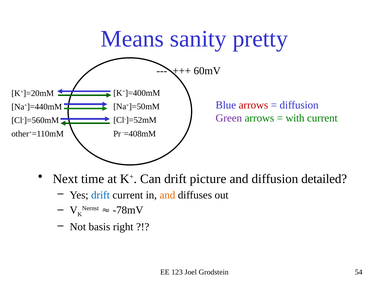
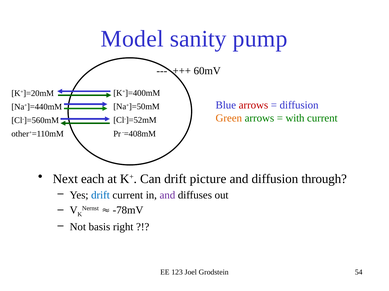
Means: Means -> Model (132, 39)
pretty: pretty -> pump (260, 39)
Green colour: purple -> orange (229, 118)
time: time -> each (93, 179)
detailed: detailed -> through (324, 179)
and colour: orange -> purple (167, 195)
